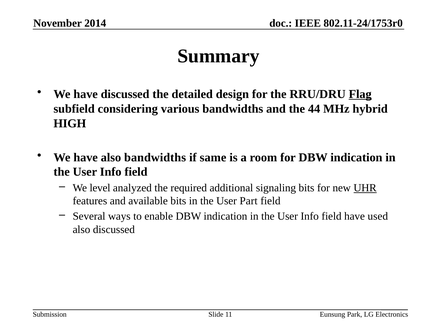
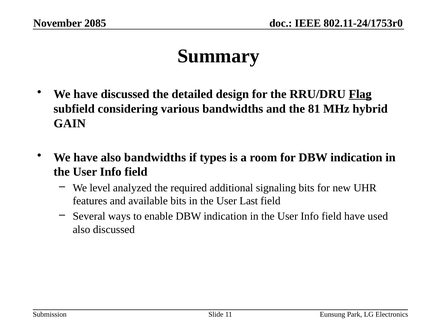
2014: 2014 -> 2085 (95, 23)
44: 44 -> 81 (314, 109)
HIGH: HIGH -> GAIN (70, 123)
same: same -> types (213, 157)
UHR underline: present -> none (365, 188)
Part: Part -> Last (249, 201)
